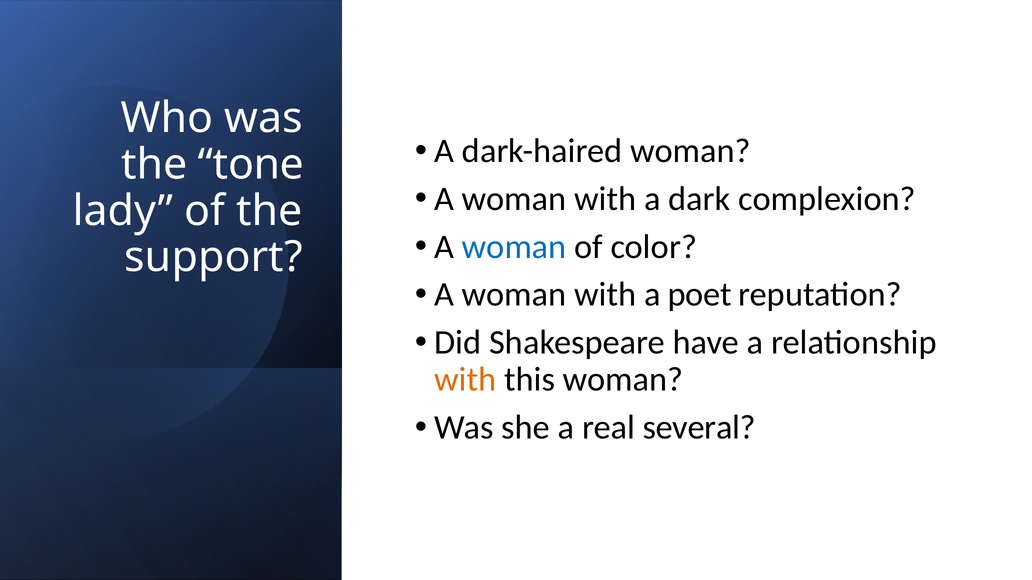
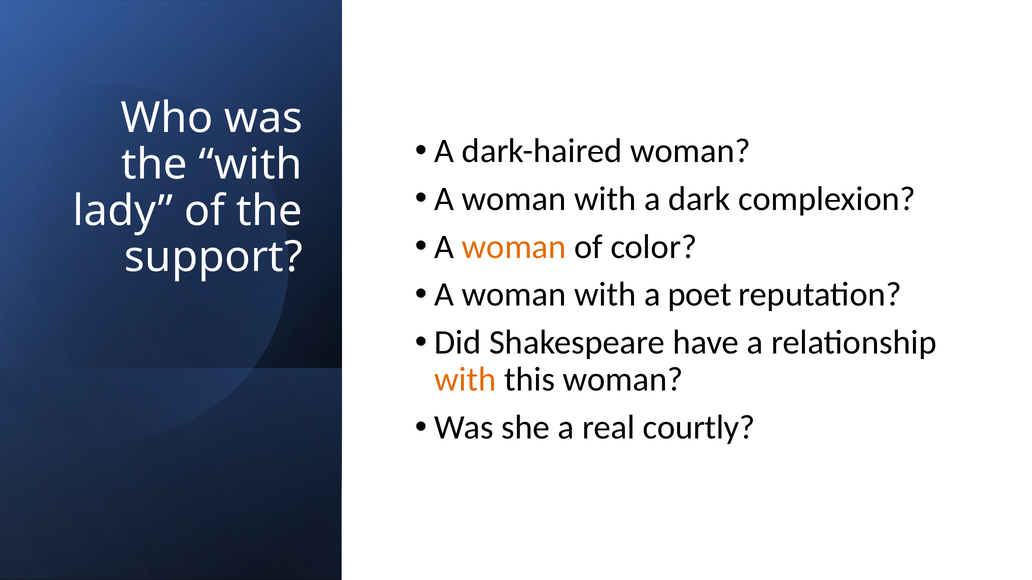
the tone: tone -> with (251, 165)
woman colour: blue -> orange (514, 247)
several: several -> courtly (699, 428)
